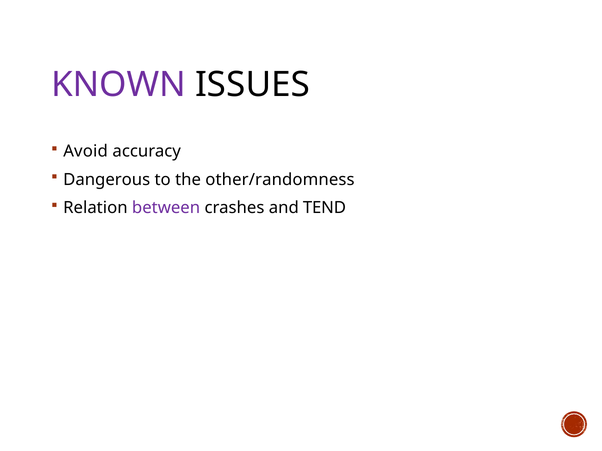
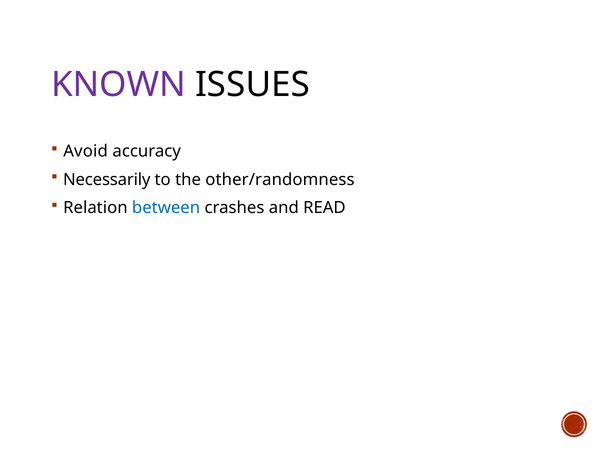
Dangerous: Dangerous -> Necessarily (107, 180)
between colour: purple -> blue (166, 208)
TEND: TEND -> READ (324, 208)
